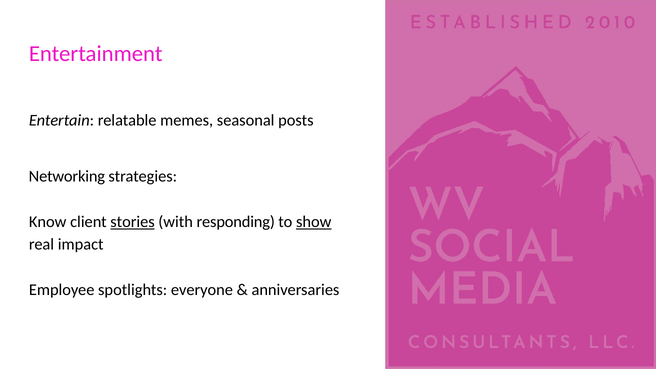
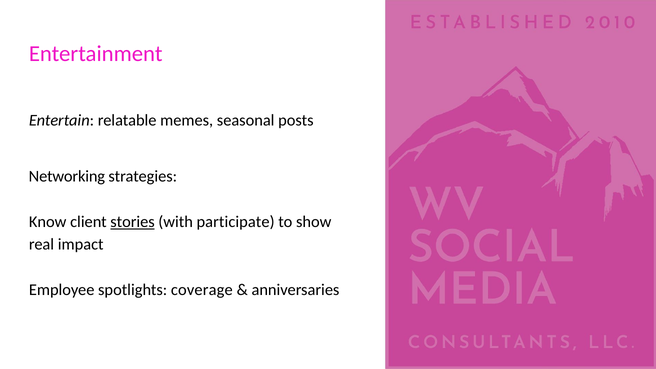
responding: responding -> participate (236, 222)
show underline: present -> none (314, 222)
everyone: everyone -> coverage (202, 290)
